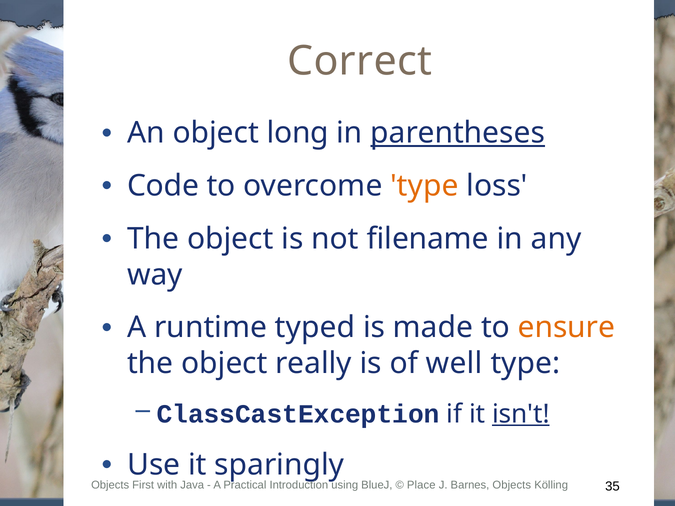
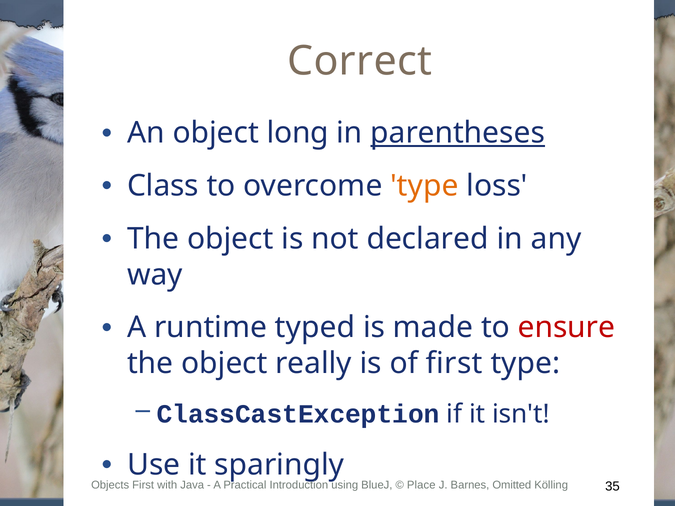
Code: Code -> Class (163, 186)
filename: filename -> declared (428, 239)
ensure colour: orange -> red (566, 328)
of well: well -> first (454, 364)
isn't underline: present -> none (521, 414)
Barnes Objects: Objects -> Omitted (512, 485)
